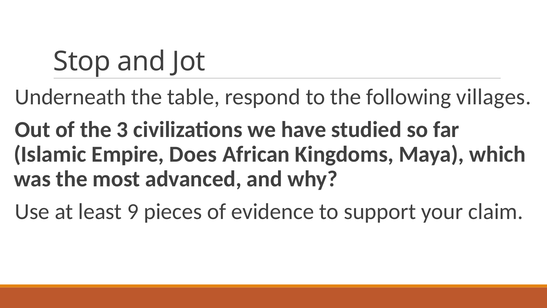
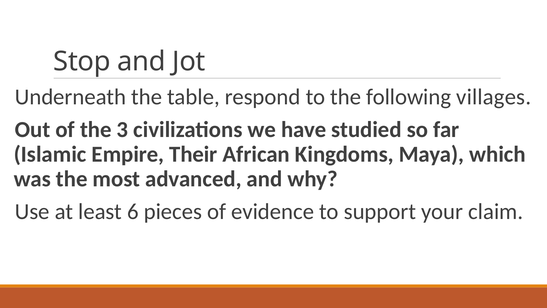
Does: Does -> Their (193, 154)
9: 9 -> 6 (133, 211)
